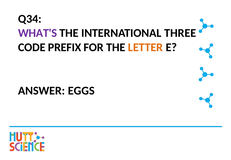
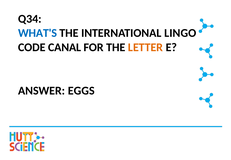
WHAT'S colour: purple -> blue (38, 33)
THREE: THREE -> LINGO (180, 33)
PREFIX: PREFIX -> CANAL (65, 47)
